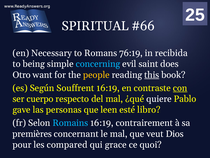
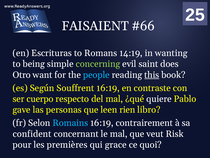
SPIRITUAL: SPIRITUAL -> FAISAIENT (95, 26)
Necessary: Necessary -> Escrituras (52, 53)
76:19: 76:19 -> 14:19 (131, 53)
recibida: recibida -> wanting (171, 53)
concerning colour: light blue -> light green (98, 64)
people colour: yellow -> light blue (96, 75)
con underline: present -> none (180, 88)
esté: esté -> rien (127, 109)
premières: premières -> confident (32, 133)
Dios: Dios -> Risk (175, 133)
compared: compared -> premières (67, 144)
